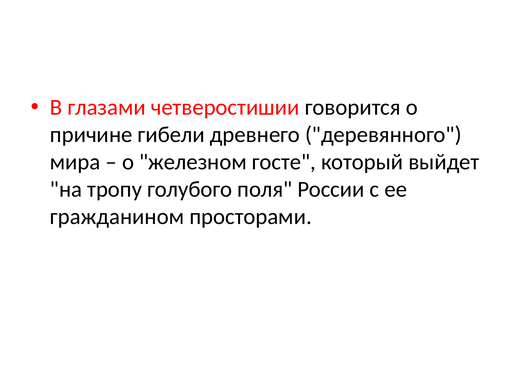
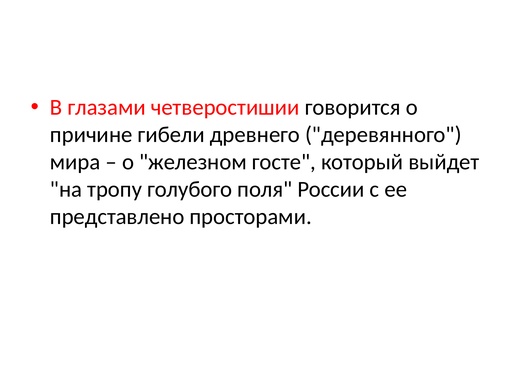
гражданином: гражданином -> представлено (117, 217)
